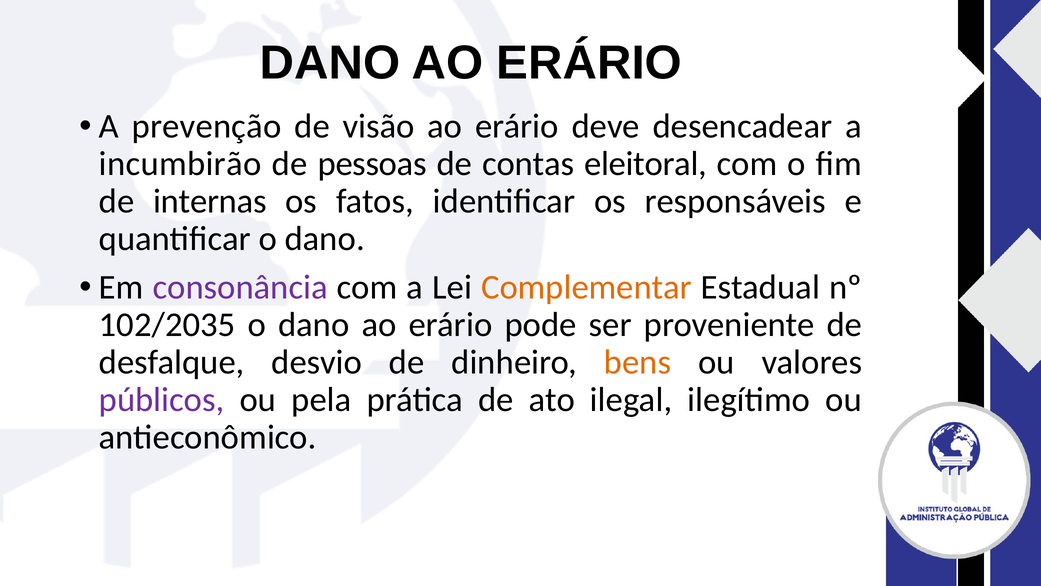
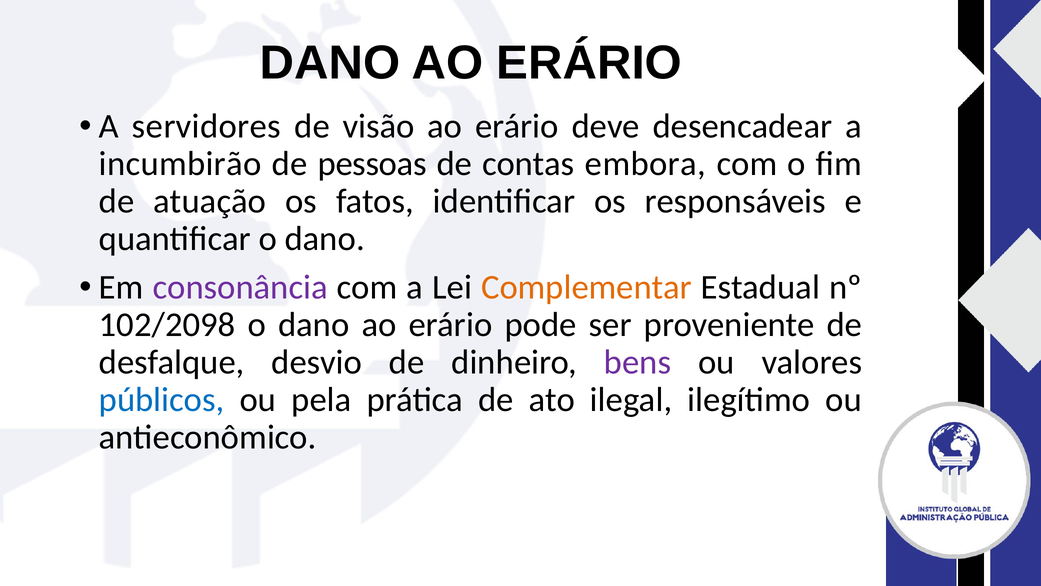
prevenção: prevenção -> servidores (206, 126)
eleitoral: eleitoral -> embora (645, 164)
internas: internas -> atuação (210, 201)
102/2035: 102/2035 -> 102/2098 (167, 325)
bens colour: orange -> purple (638, 362)
públicos colour: purple -> blue (162, 400)
